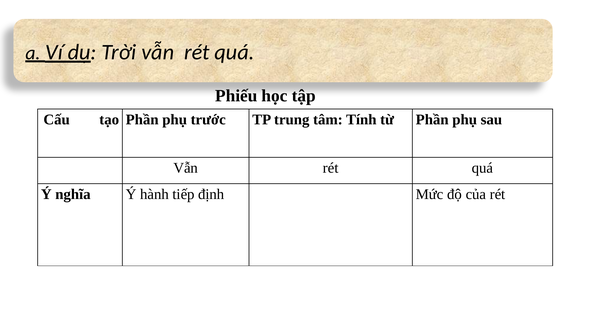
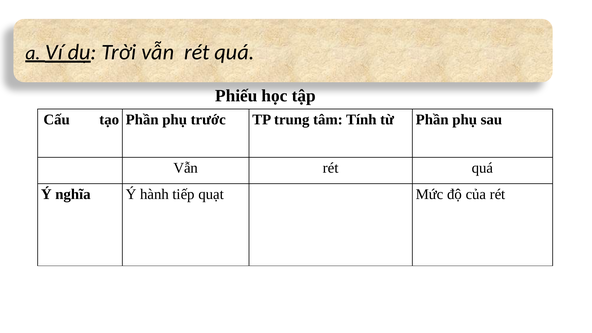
định: định -> quạt (211, 194)
